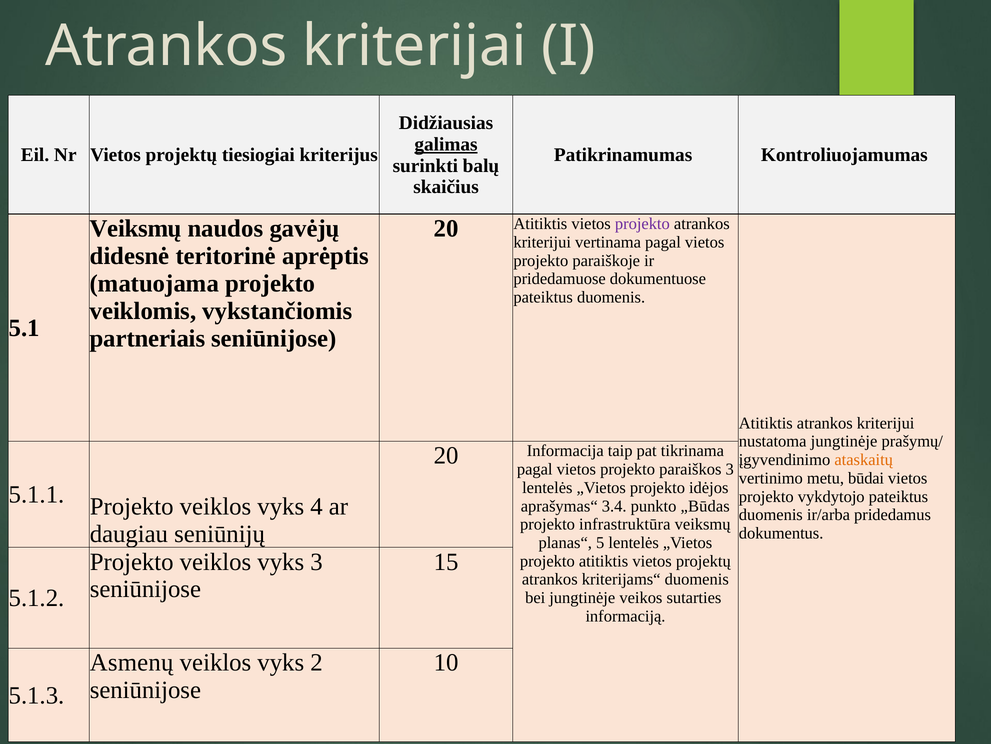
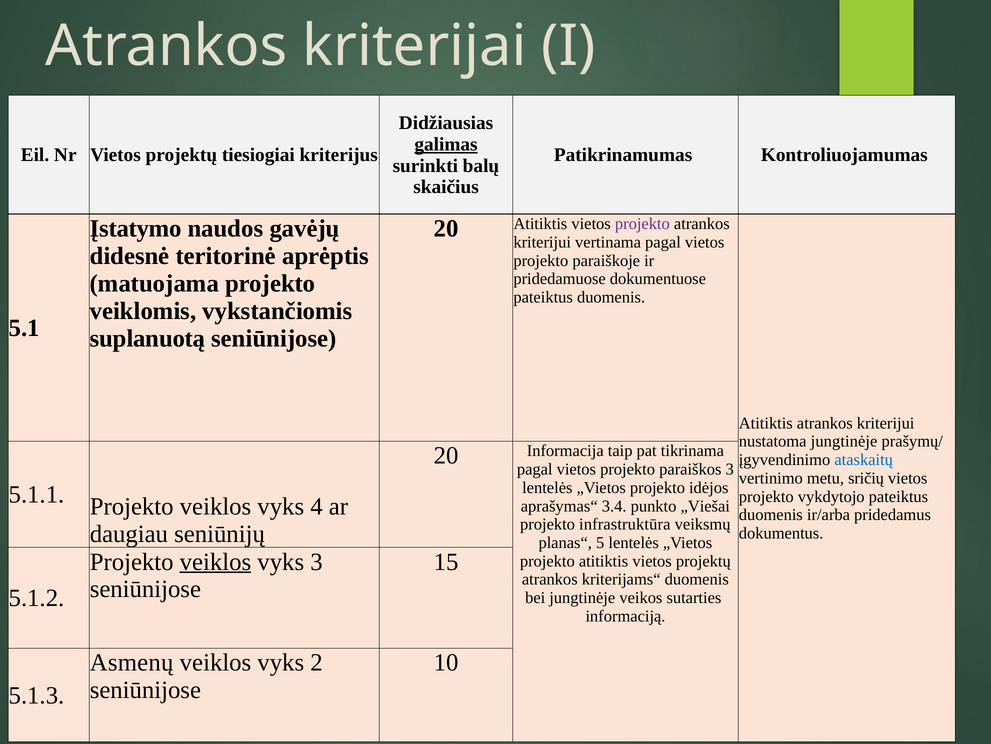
Veiksmų: Veiksmų -> Įstatymo (136, 228)
partneriais: partneriais -> suplanuotą (148, 338)
ataskaitų colour: orange -> blue (864, 459)
būdai: būdai -> sričių (866, 478)
„Būdas: „Būdas -> „Viešai (705, 506)
veiklos underline: none -> present (215, 561)
